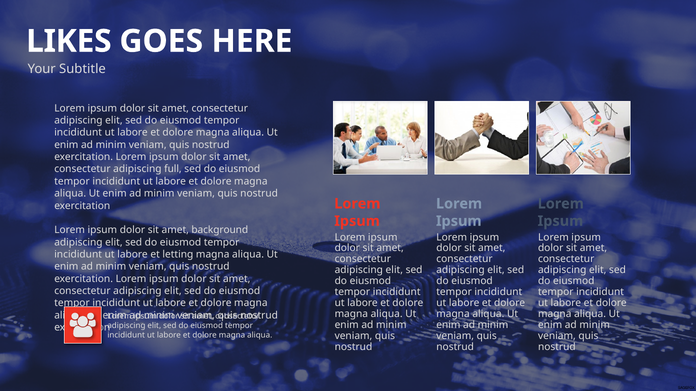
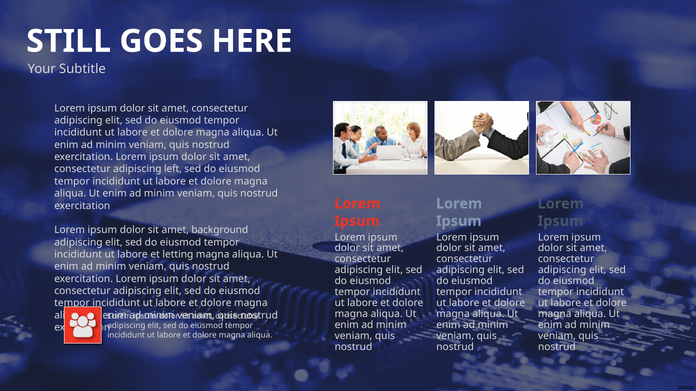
LIKES: LIKES -> STILL (69, 41)
full: full -> left (173, 169)
